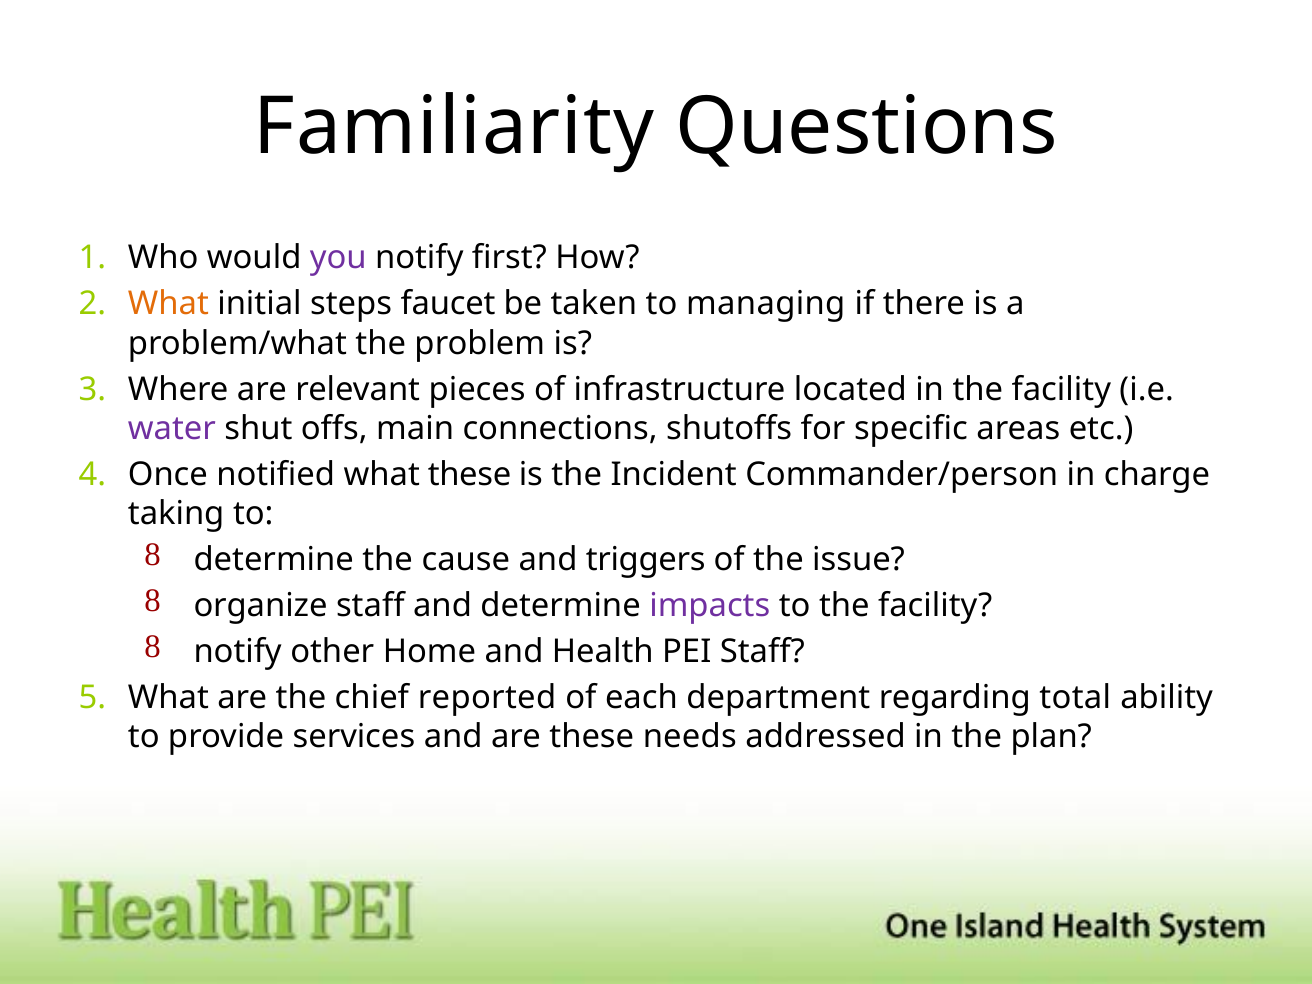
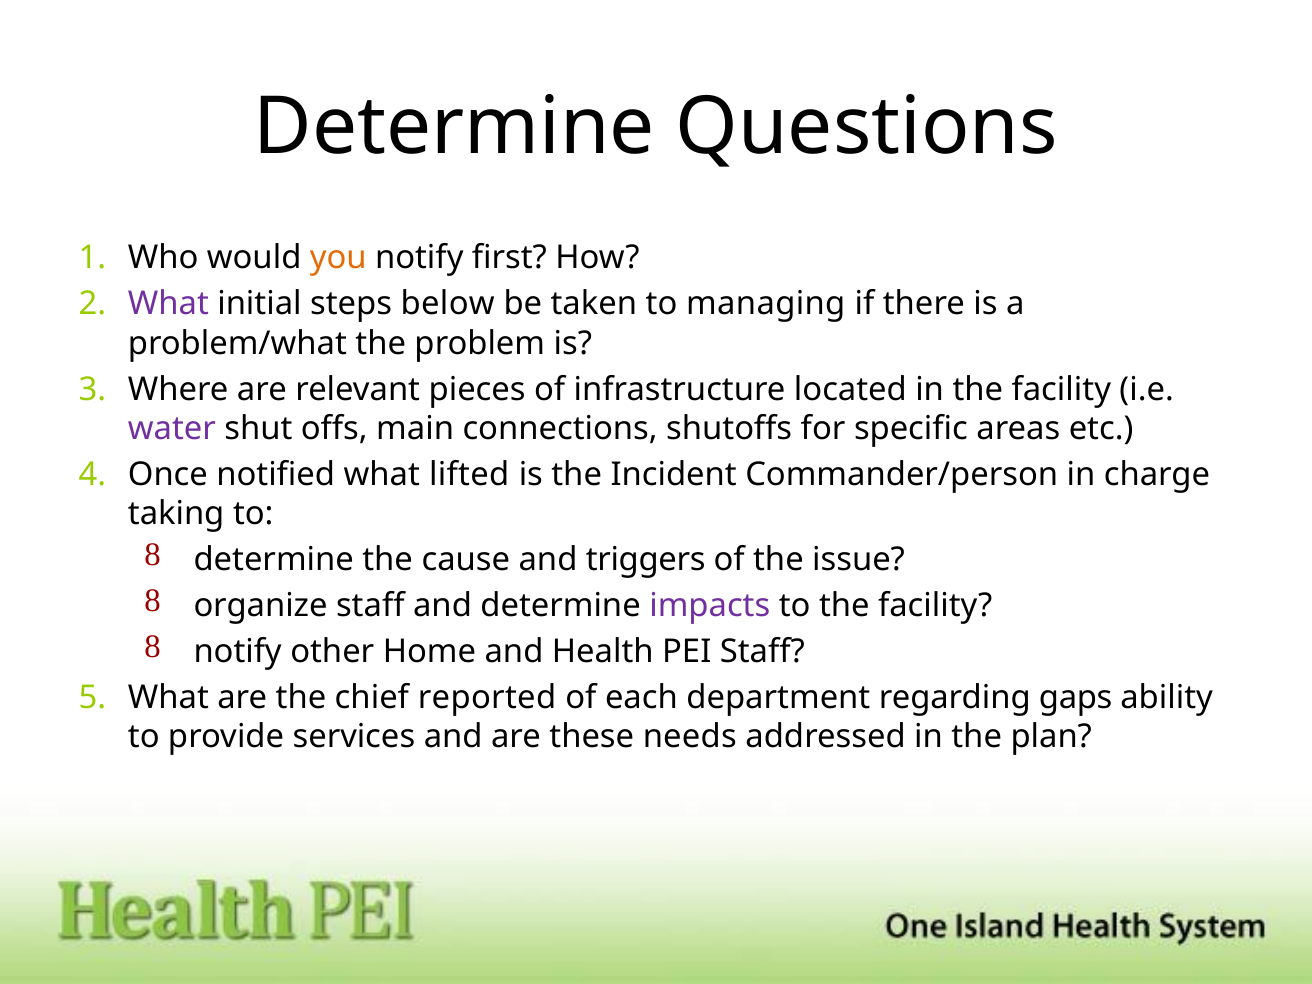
Familiarity: Familiarity -> Determine (454, 127)
you colour: purple -> orange (338, 258)
What colour: orange -> purple (168, 304)
faucet: faucet -> below (448, 304)
what these: these -> lifted (469, 475)
total: total -> gaps (1076, 698)
